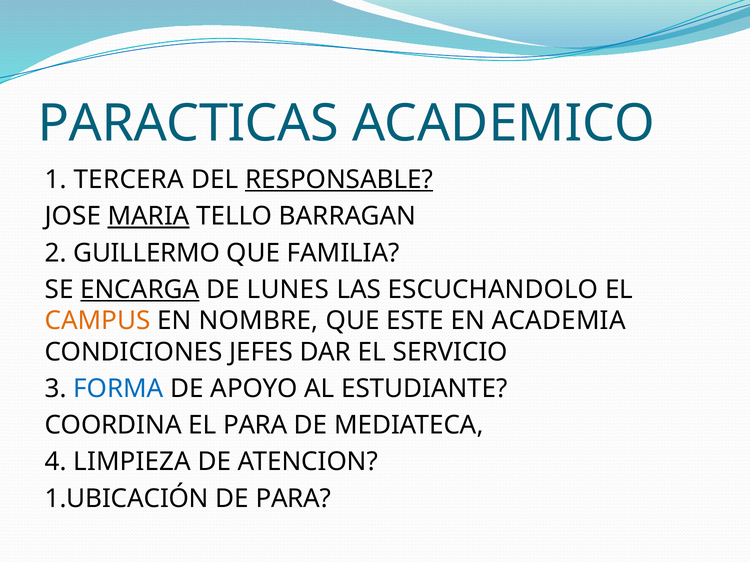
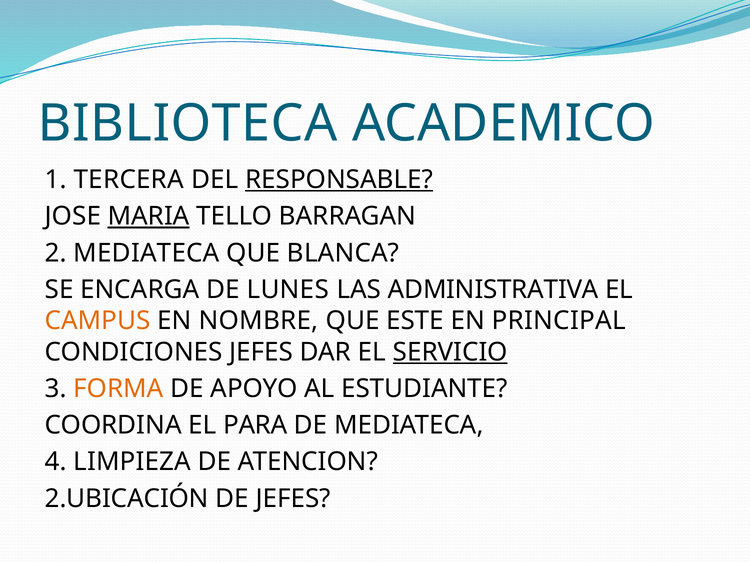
PARACTICAS: PARACTICAS -> BIBLIOTECA (188, 124)
2 GUILLERMO: GUILLERMO -> MEDIATECA (146, 253)
FAMILIA: FAMILIA -> BLANCA (343, 253)
ENCARGA underline: present -> none (140, 290)
ESCUCHANDOLO: ESCUCHANDOLO -> ADMINISTRATIVA (493, 290)
ACADEMIA: ACADEMIA -> PRINCIPAL (559, 321)
SERVICIO underline: none -> present (450, 352)
FORMA colour: blue -> orange (119, 389)
1.UBICACIÓN: 1.UBICACIÓN -> 2.UBICACIÓN (127, 499)
DE PARA: PARA -> JEFES (293, 499)
